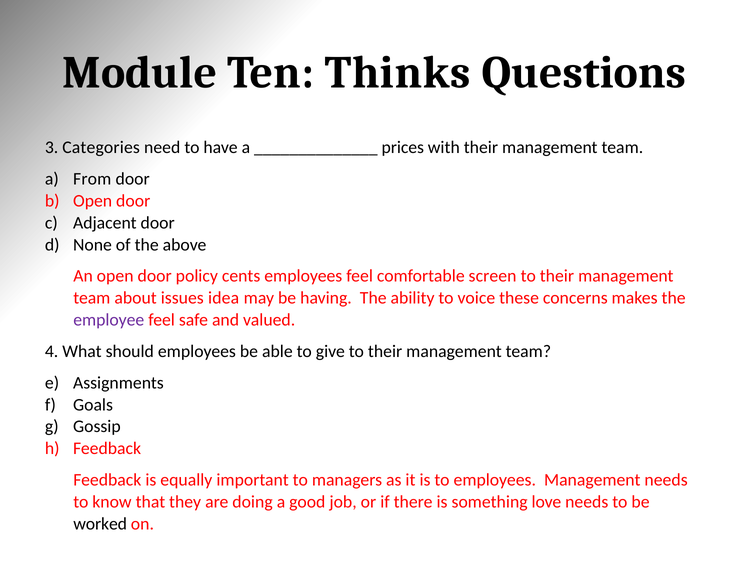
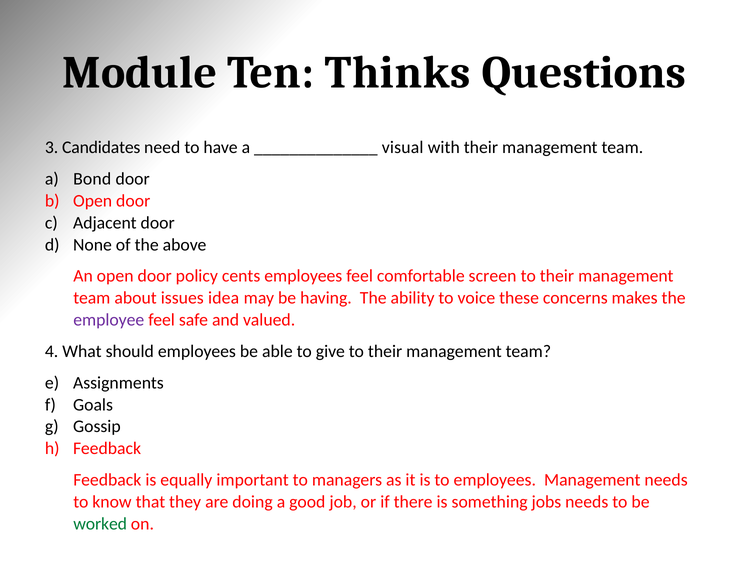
Categories: Categories -> Candidates (101, 147)
prices: prices -> visual (403, 147)
From: From -> Bond (92, 179)
love: love -> jobs (546, 502)
worked colour: black -> green (100, 524)
